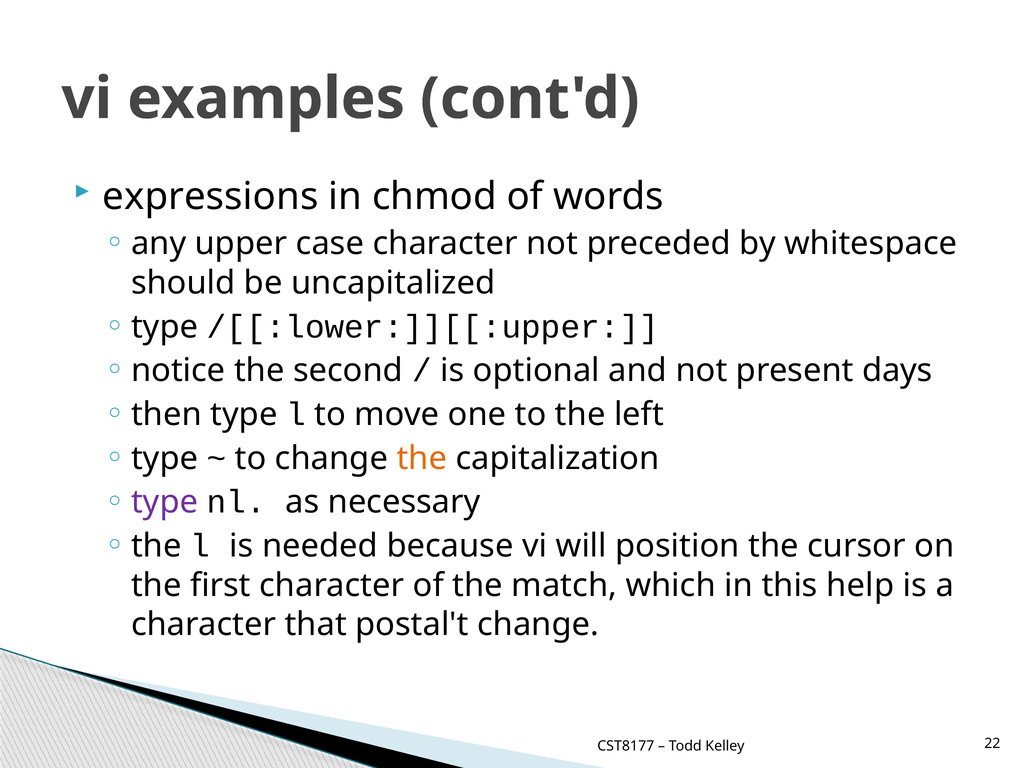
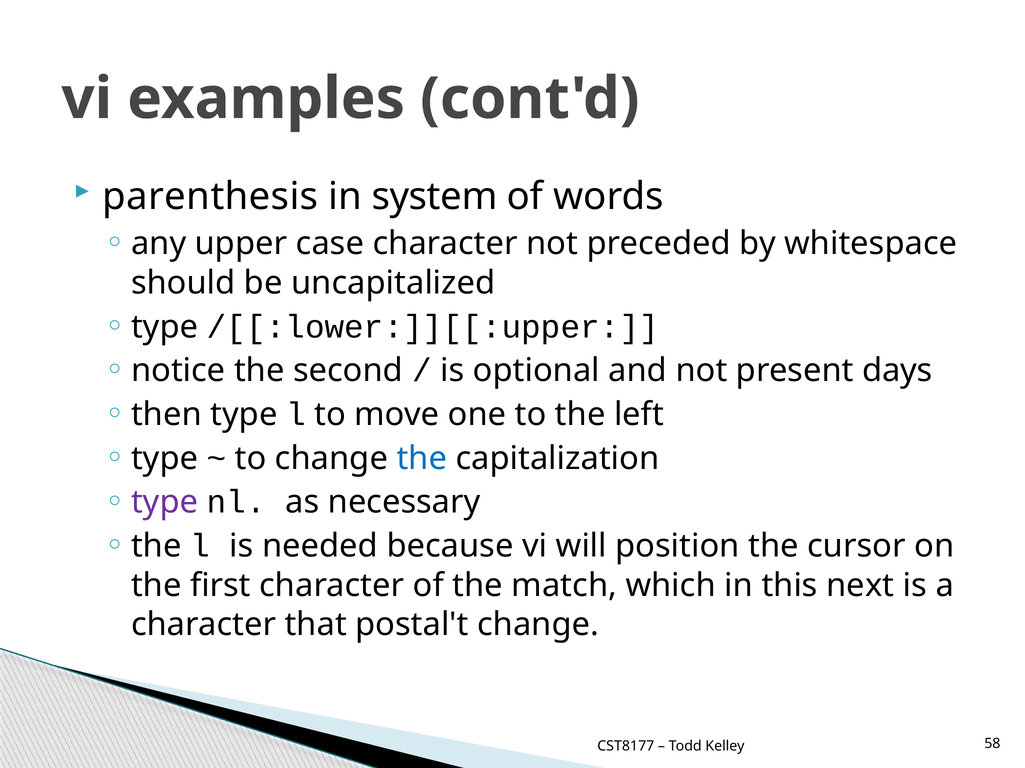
expressions: expressions -> parenthesis (210, 197)
chmod: chmod -> system (435, 197)
the colour: orange -> blue (422, 459)
help: help -> next (860, 586)
22: 22 -> 58 (992, 744)
